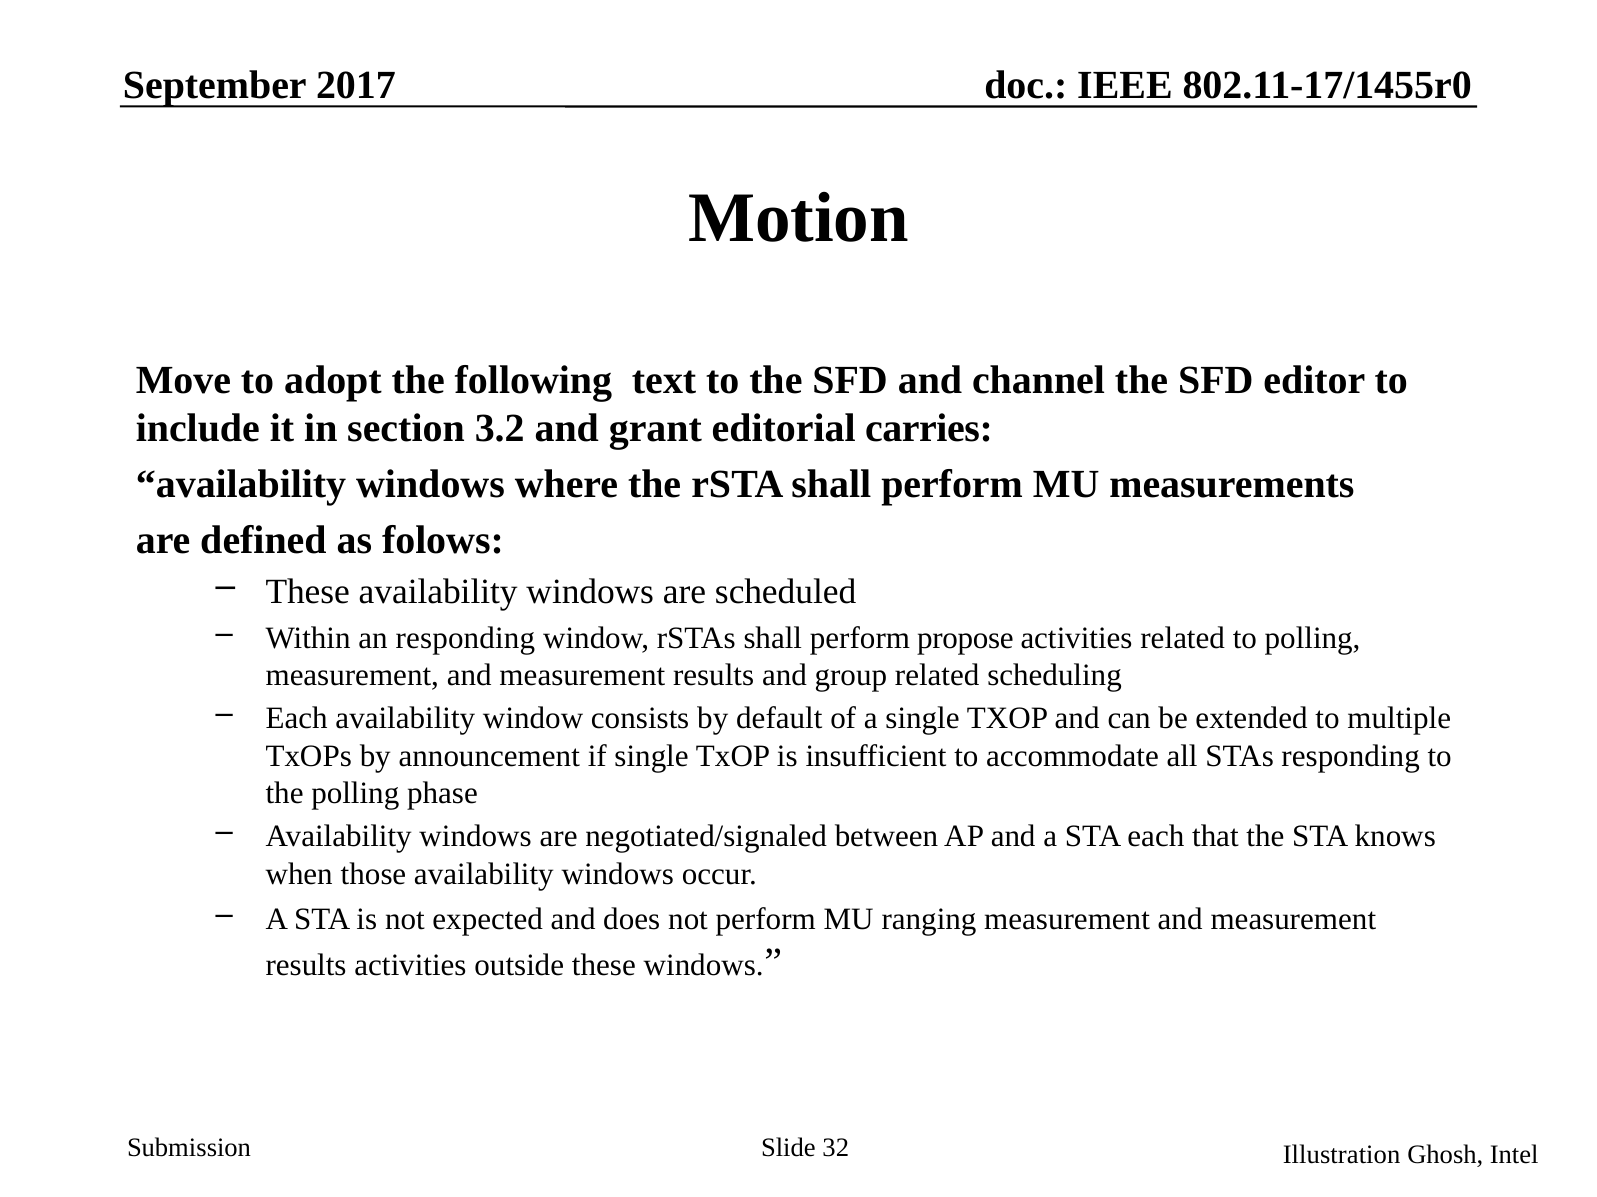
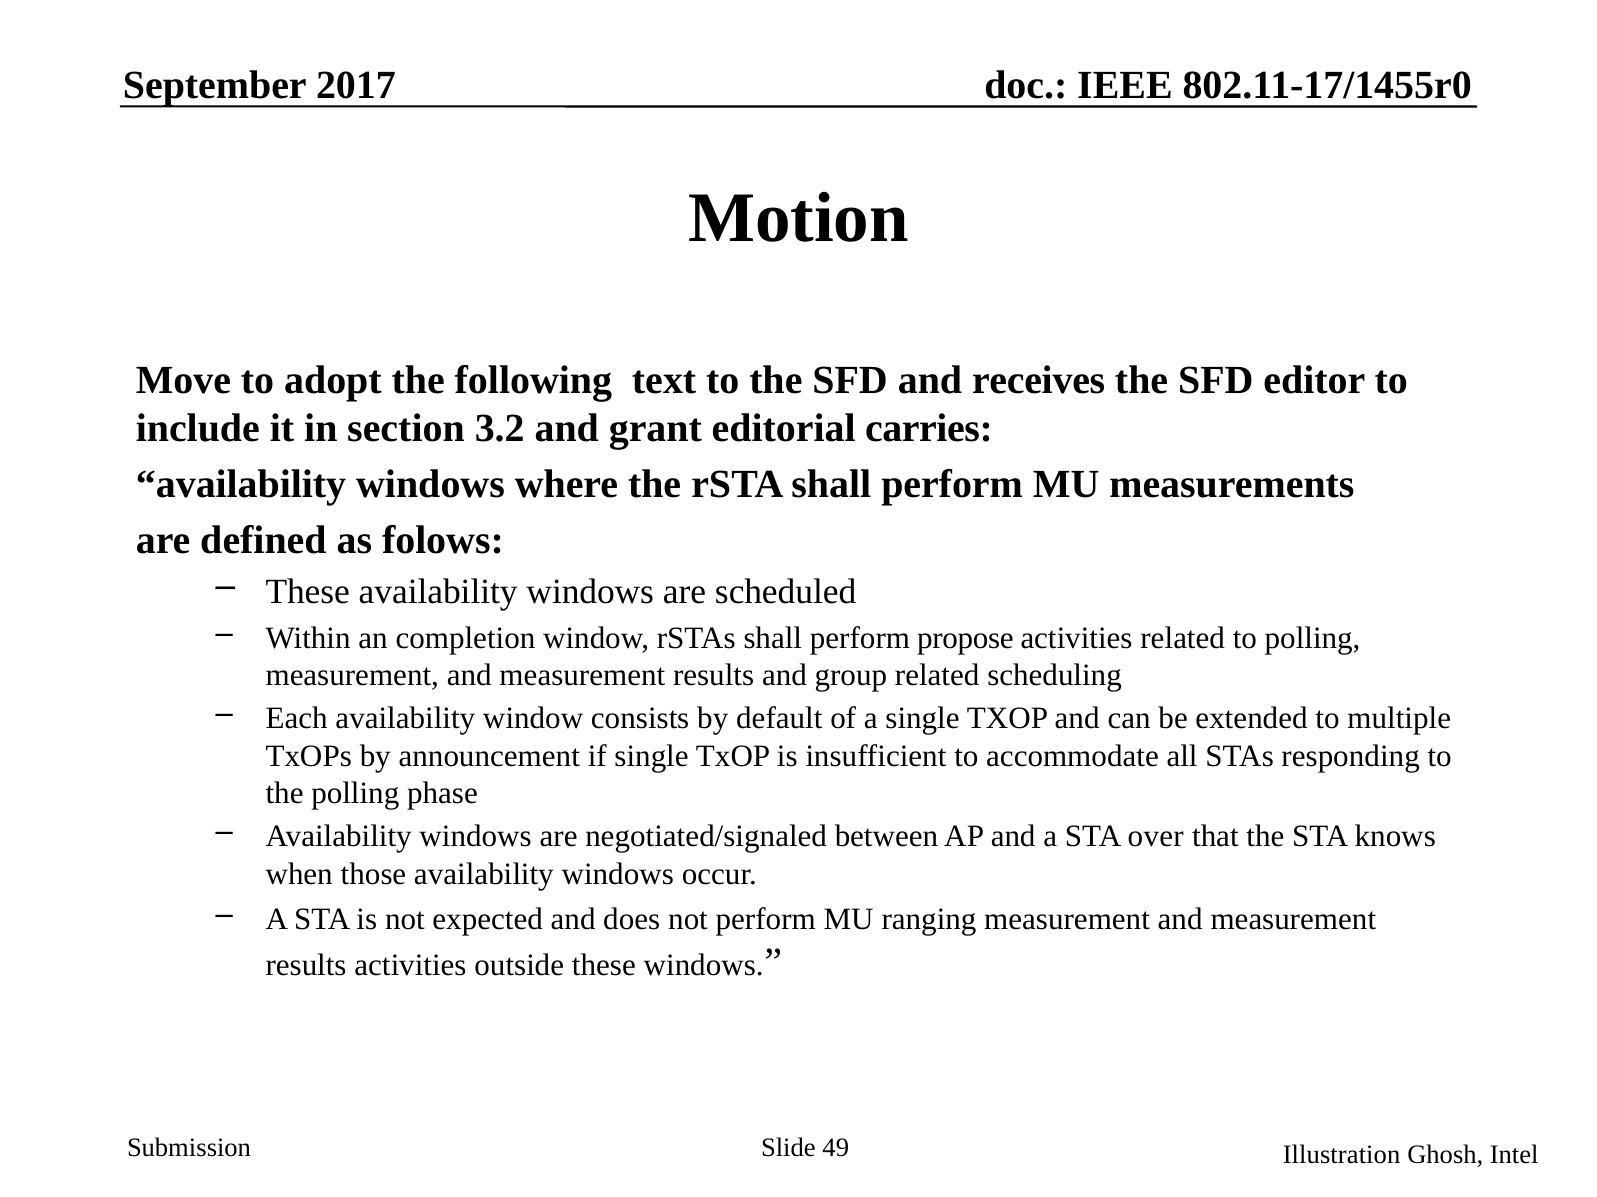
channel: channel -> receives (1039, 381)
an responding: responding -> completion (465, 638)
STA each: each -> over (1156, 837)
32: 32 -> 49 (836, 1149)
